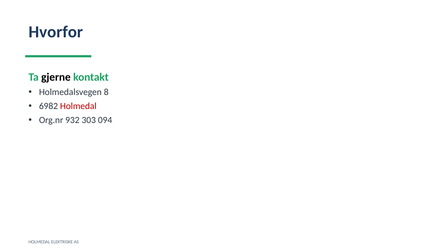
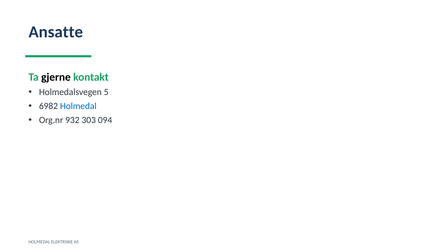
Hvorfor: Hvorfor -> Ansatte (56, 32)
8: 8 -> 5 (106, 92)
Holmedal colour: red -> blue (78, 106)
